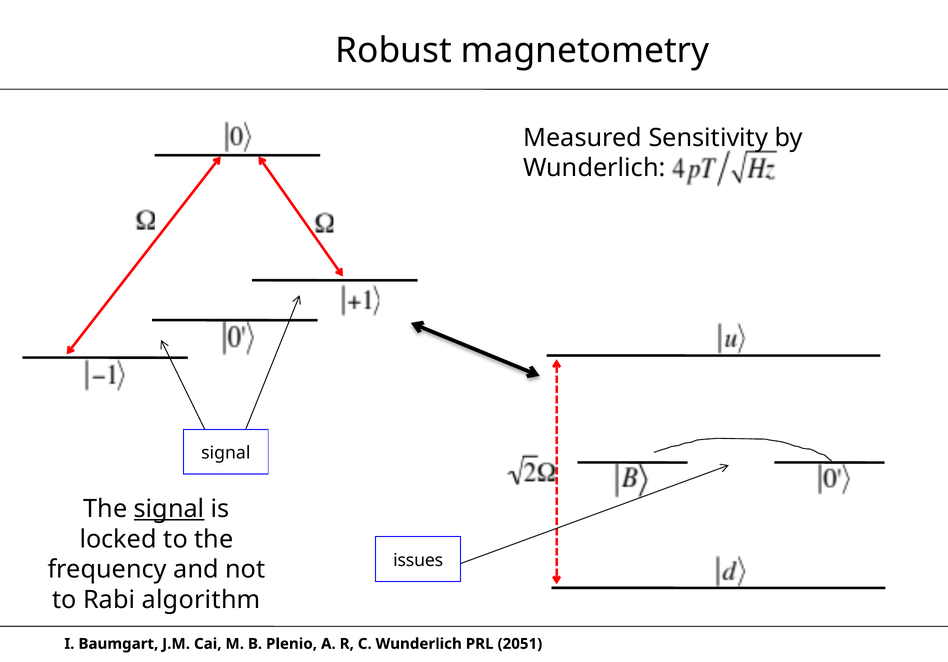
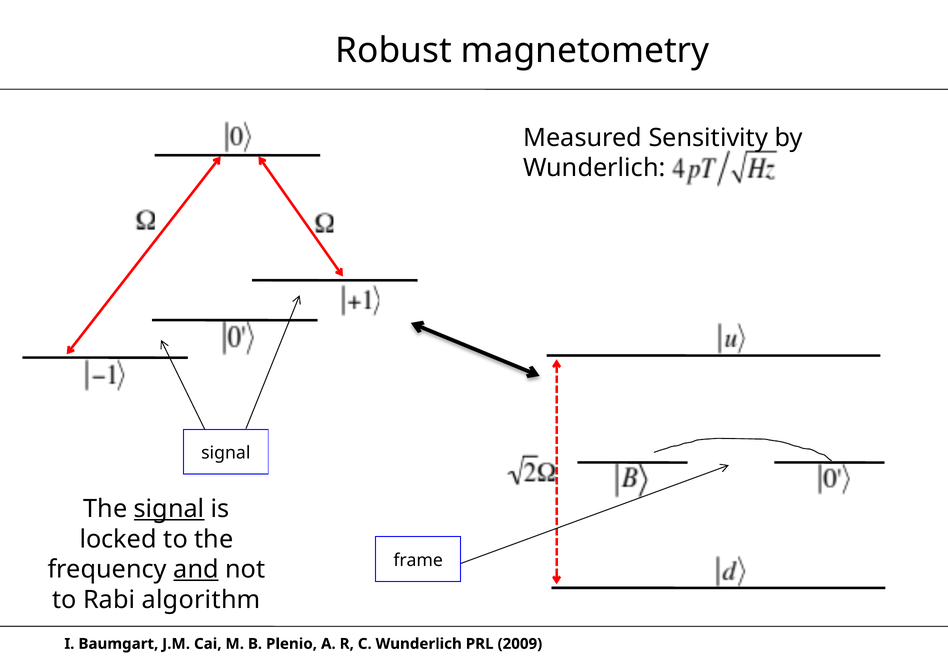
issues: issues -> frame (418, 560)
and underline: none -> present (196, 569)
2051: 2051 -> 2009 (520, 644)
